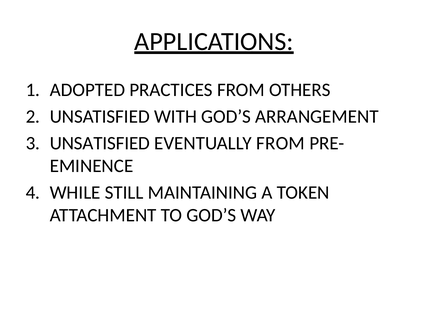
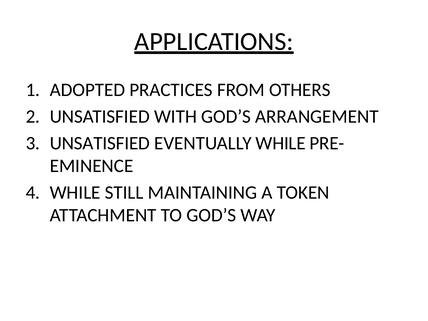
EVENTUALLY FROM: FROM -> WHILE (281, 143)
